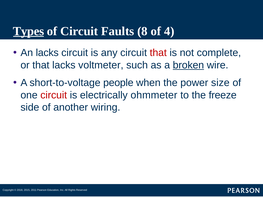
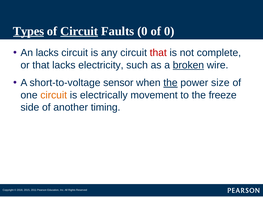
Circuit underline: none -> present (79, 31)
Faults 8: 8 -> 0 (142, 31)
of 4: 4 -> 0 (169, 31)
voltmeter: voltmeter -> electricity (101, 65)
people: people -> sensor (118, 83)
the underline: none -> present (170, 83)
circuit colour: red -> orange (54, 95)
ohmmeter: ohmmeter -> movement (154, 95)
wiring: wiring -> timing (106, 107)
